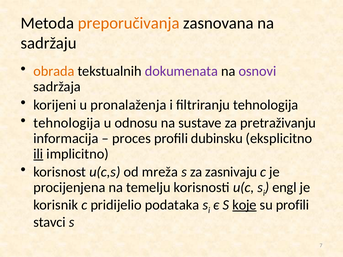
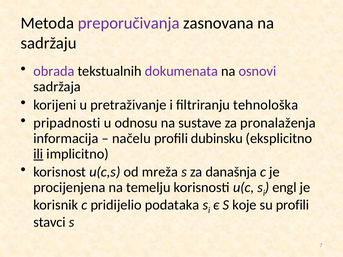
preporučivanja colour: orange -> purple (129, 23)
obrada colour: orange -> purple (54, 71)
pronalaženja: pronalaženja -> pretraživanje (128, 105)
filtriranju tehnologija: tehnologija -> tehnološka (266, 105)
tehnologija: tehnologija -> pripadnosti (67, 123)
pretraživanju: pretraživanju -> pronalaženja (278, 123)
proces: proces -> načelu (131, 139)
zasnivaju: zasnivaju -> današnja (231, 172)
koje underline: present -> none (245, 205)
